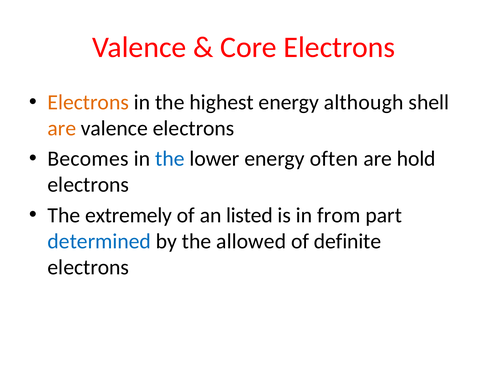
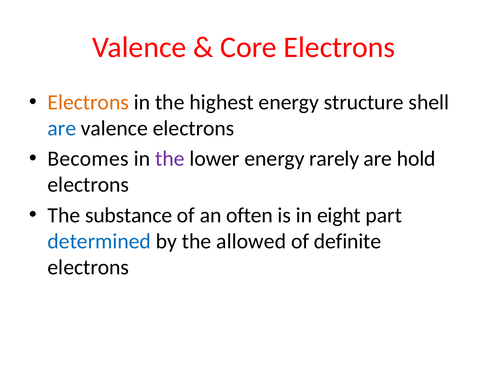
although: although -> structure (364, 102)
are colour: orange -> blue (62, 128)
the colour: blue -> purple (170, 159)
often: often -> rarely (334, 159)
extremely: extremely -> substance (129, 215)
listed: listed -> often (250, 215)
from: from -> eight (339, 215)
